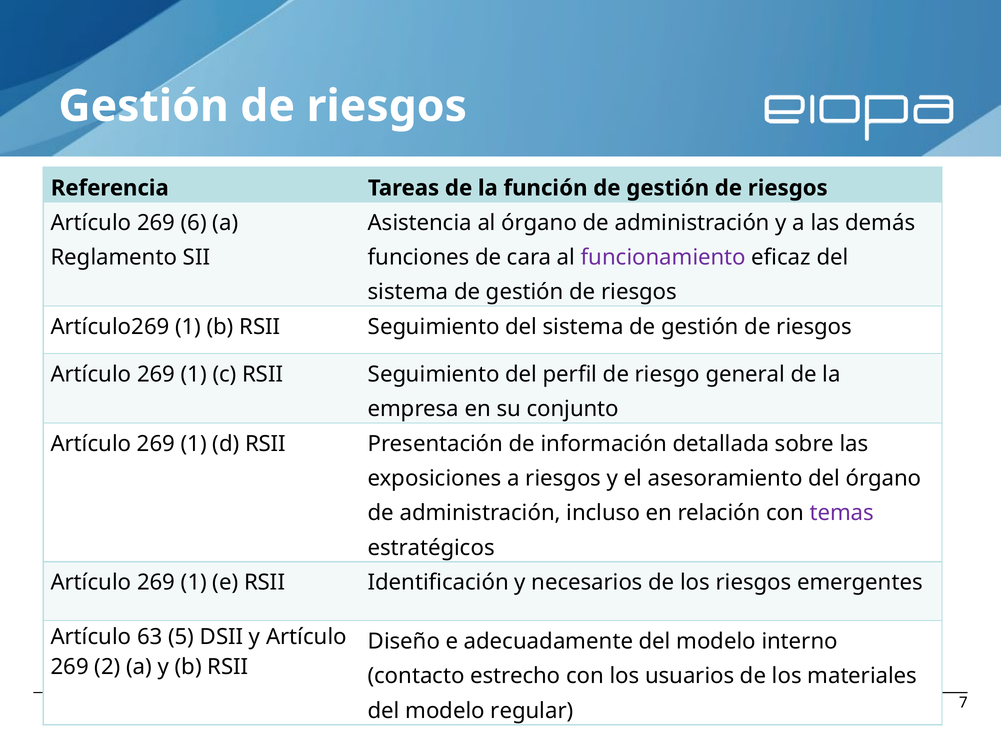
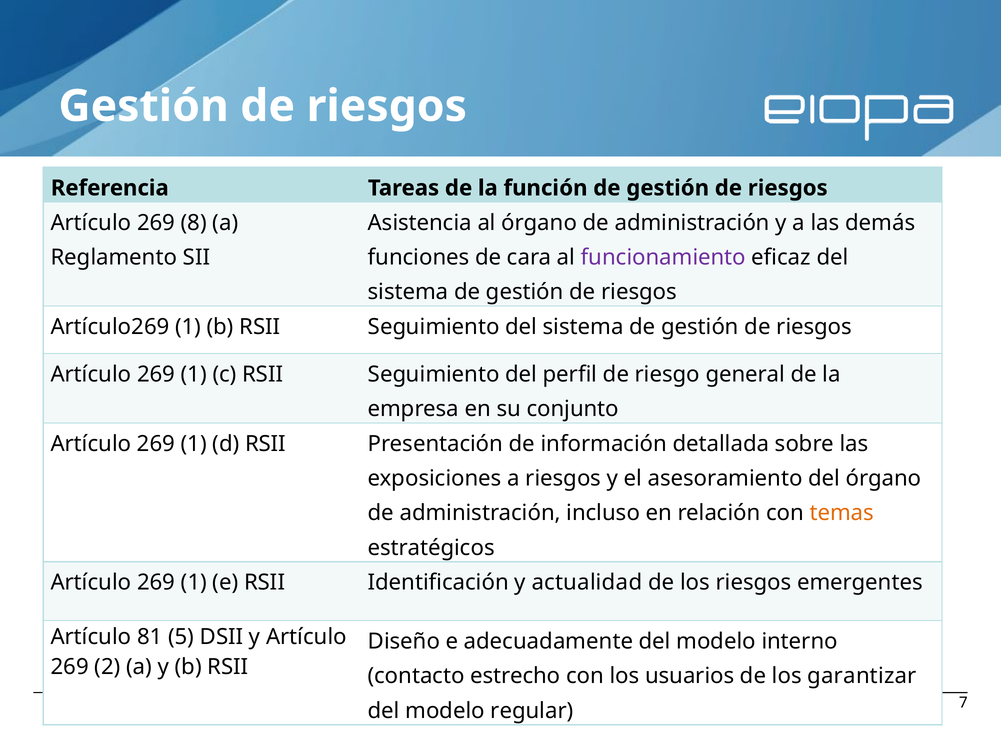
6: 6 -> 8 (194, 223)
temas colour: purple -> orange (842, 513)
necesarios: necesarios -> actualidad (587, 582)
63: 63 -> 81 (150, 637)
materiales: materiales -> garantizar (862, 676)
